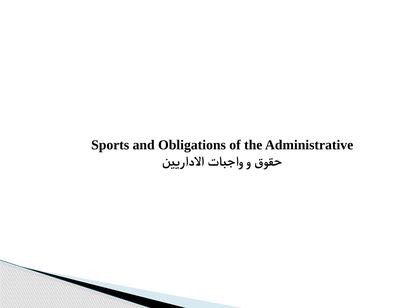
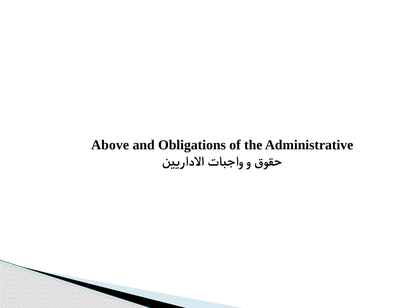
Sports: Sports -> Above (110, 145)
